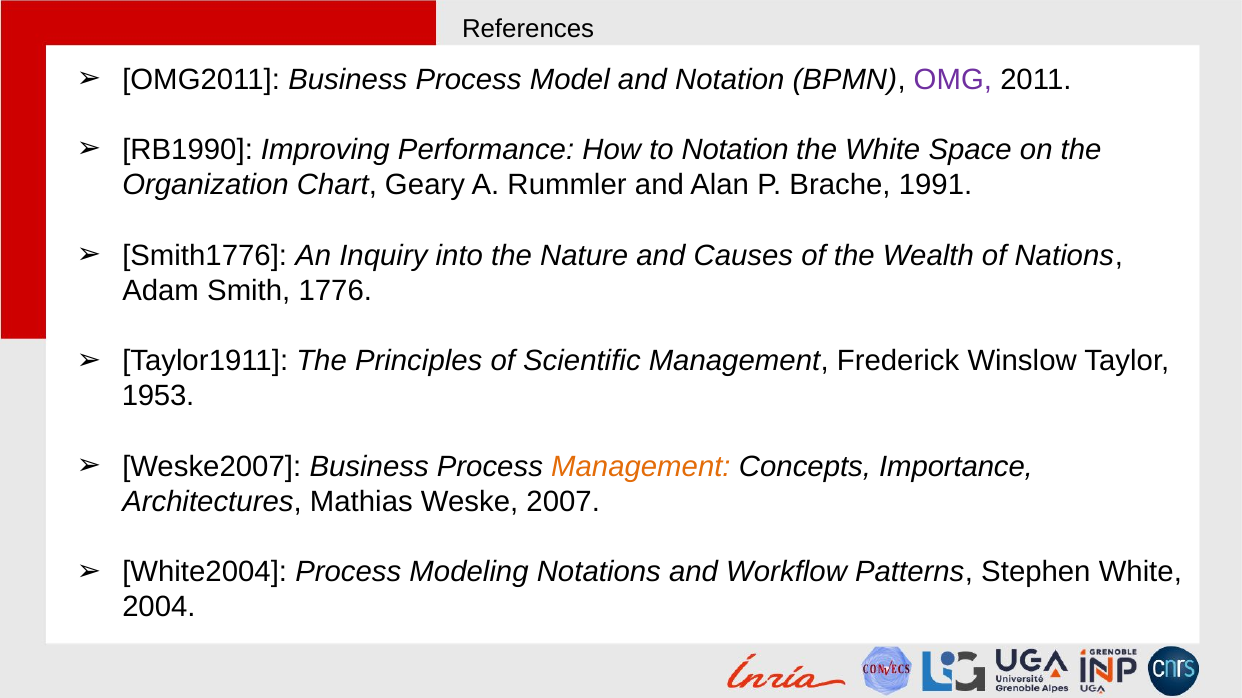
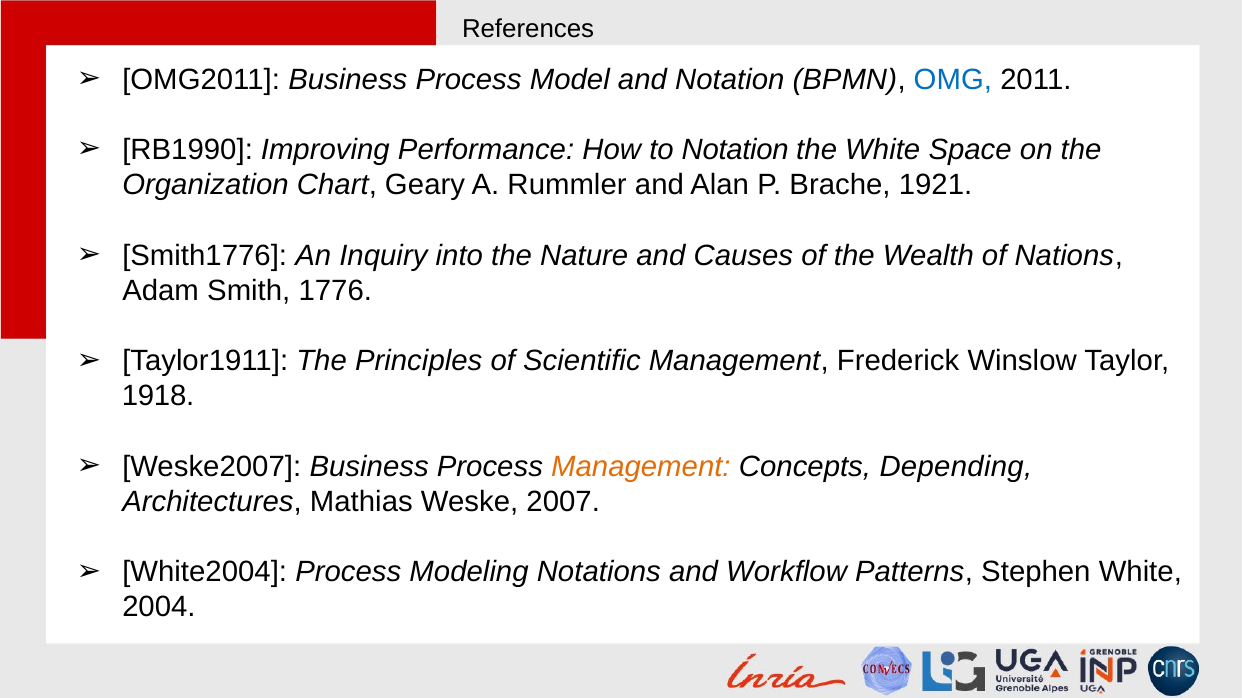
OMG colour: purple -> blue (953, 80)
1991: 1991 -> 1921 (936, 185)
1953: 1953 -> 1918 (158, 396)
Importance: Importance -> Depending (956, 467)
